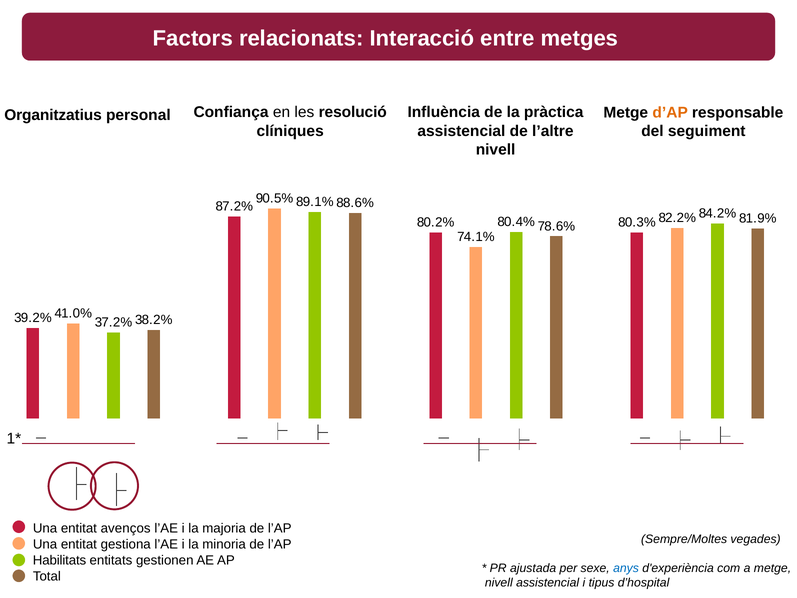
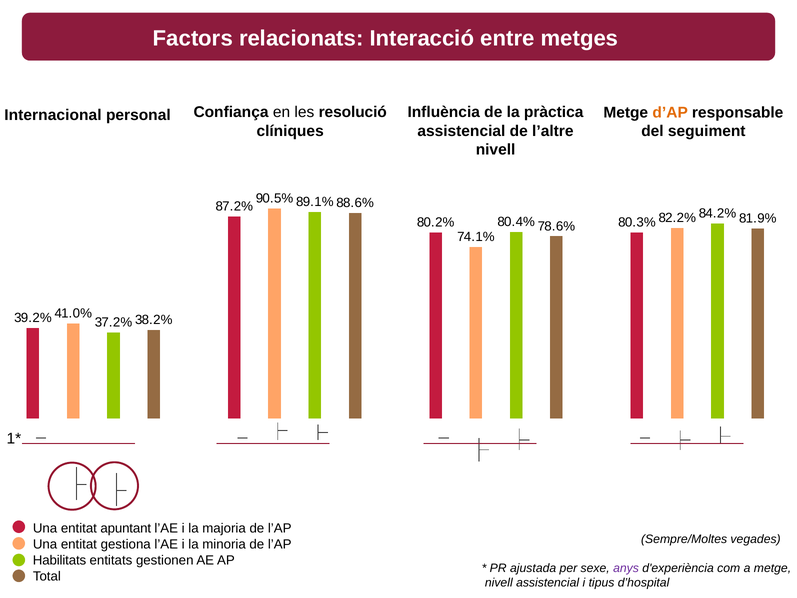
Organitzatius: Organitzatius -> Internacional (53, 115)
avenços: avenços -> apuntant (126, 528)
anys colour: blue -> purple (626, 568)
